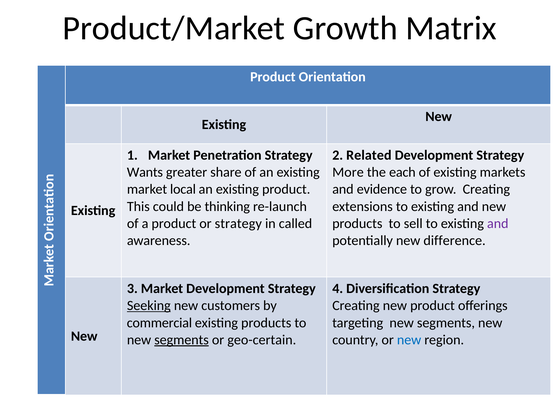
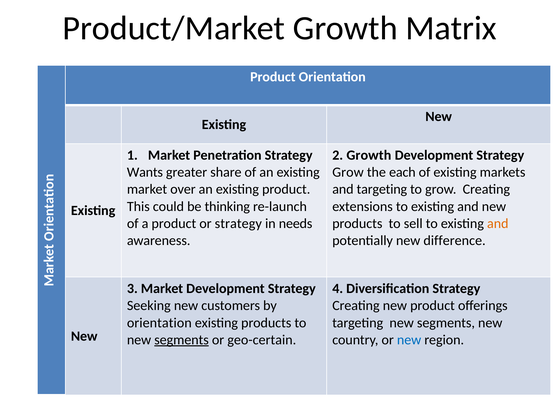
2 Related: Related -> Growth (369, 155)
More: More -> Grow (348, 172)
local: local -> over (183, 189)
and evidence: evidence -> targeting (382, 189)
called: called -> needs (296, 224)
and colour: purple -> orange (498, 224)
Seeking underline: present -> none (149, 306)
commercial: commercial -> orientation (159, 323)
